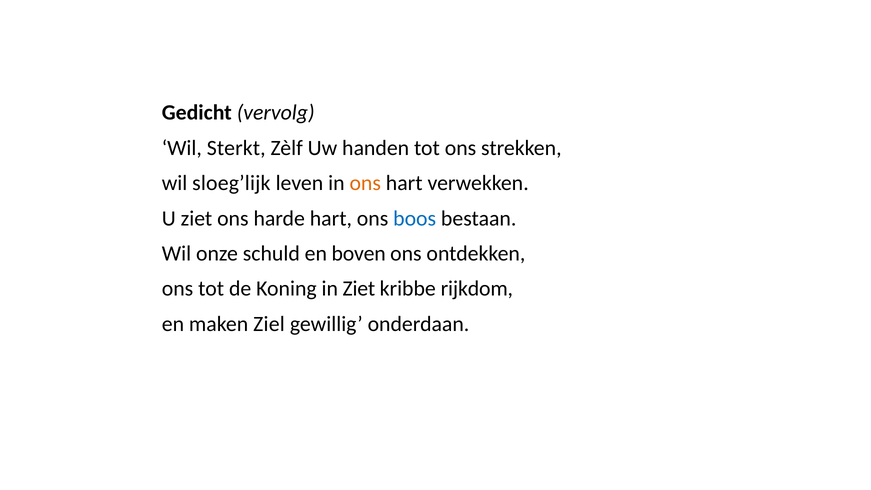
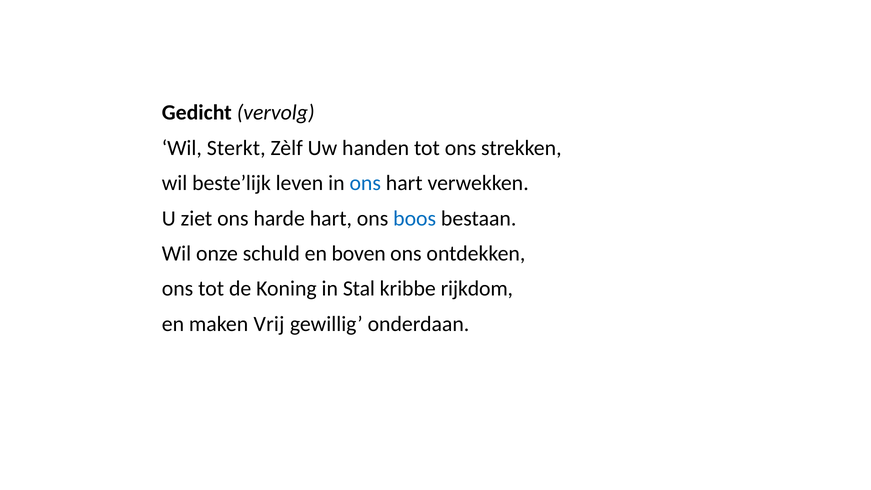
sloeg’lijk: sloeg’lijk -> beste’lijk (231, 183)
ons colour: orange -> blue (365, 183)
in Ziet: Ziet -> Stal (359, 289)
Ziel: Ziel -> Vrij (269, 324)
